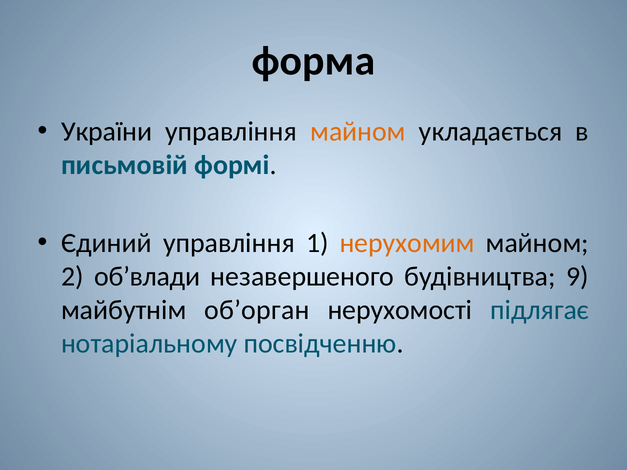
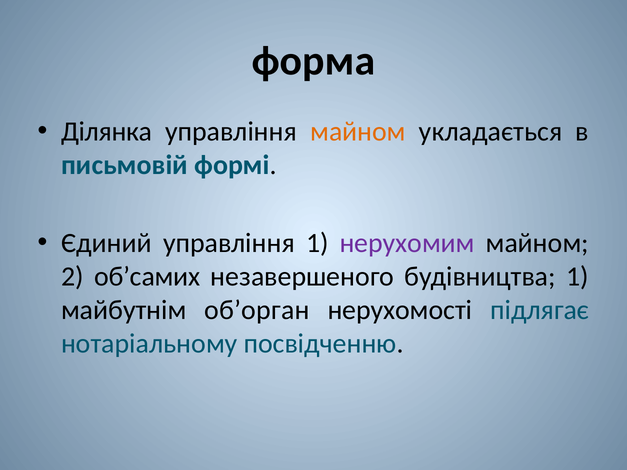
України: України -> Ділянка (107, 132)
нерухомим colour: orange -> purple (407, 243)
об’влади: об’влади -> об’самих (147, 277)
будівництва 9: 9 -> 1 (577, 277)
